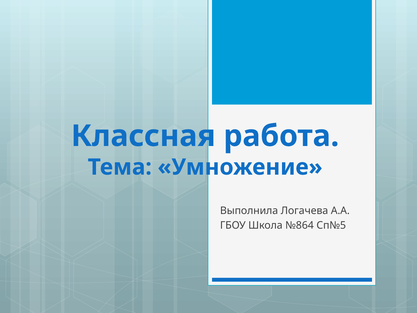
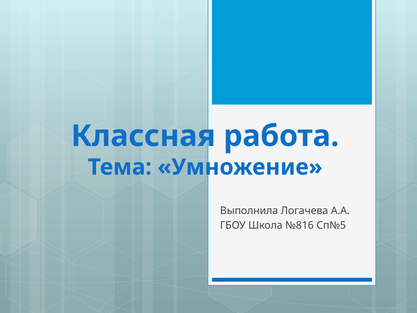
№864: №864 -> №816 (300, 225)
